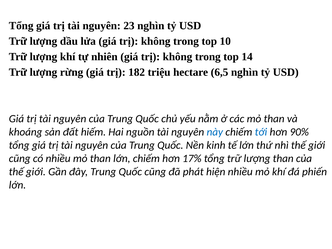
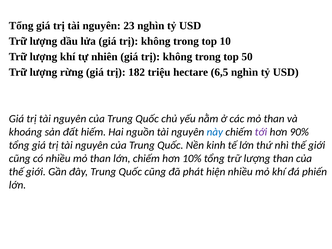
14: 14 -> 50 (247, 57)
tới colour: blue -> purple (261, 132)
17%: 17% -> 10% (192, 158)
